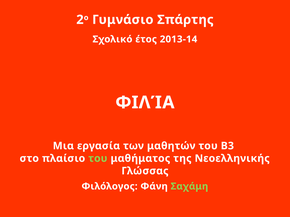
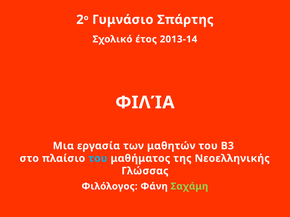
του colour: light green -> light blue (98, 159)
